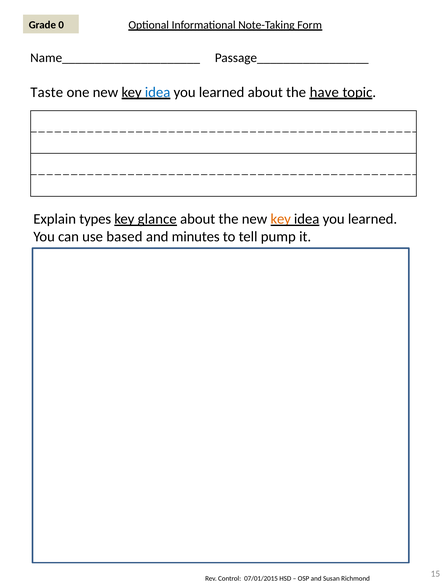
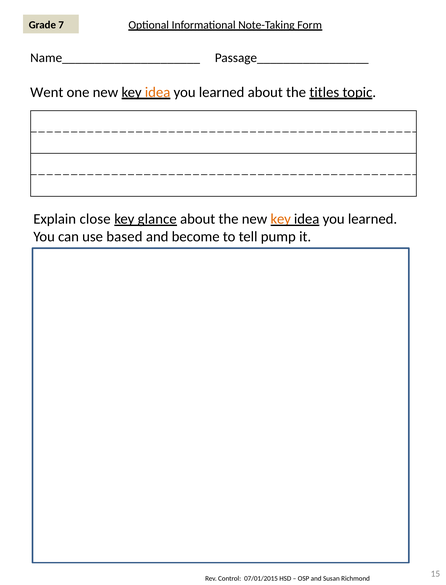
0: 0 -> 7 (61, 25)
Taste: Taste -> Went (47, 92)
idea colour: blue -> orange (158, 92)
have: have -> titles (324, 92)
types: types -> close (95, 219)
minutes: minutes -> become (196, 237)
